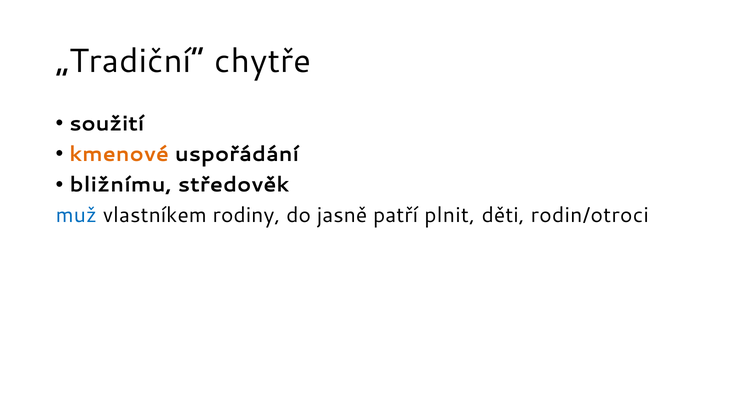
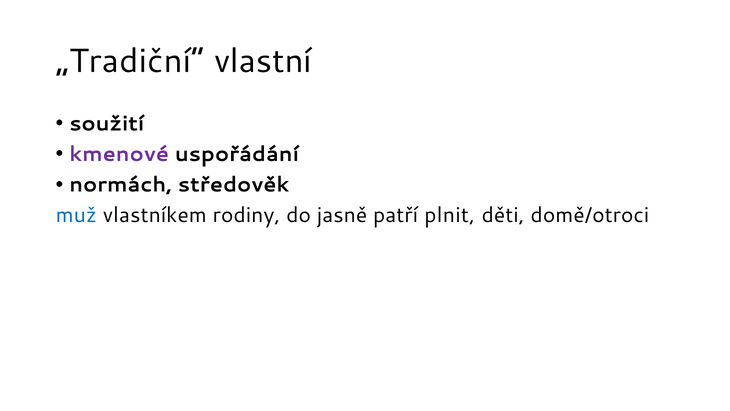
chytře: chytře -> vlastní (263, 61)
kmenové colour: orange -> purple (119, 154)
bližnímu: bližnímu -> normách (121, 185)
rodin/otroci: rodin/otroci -> domě/otroci (590, 215)
